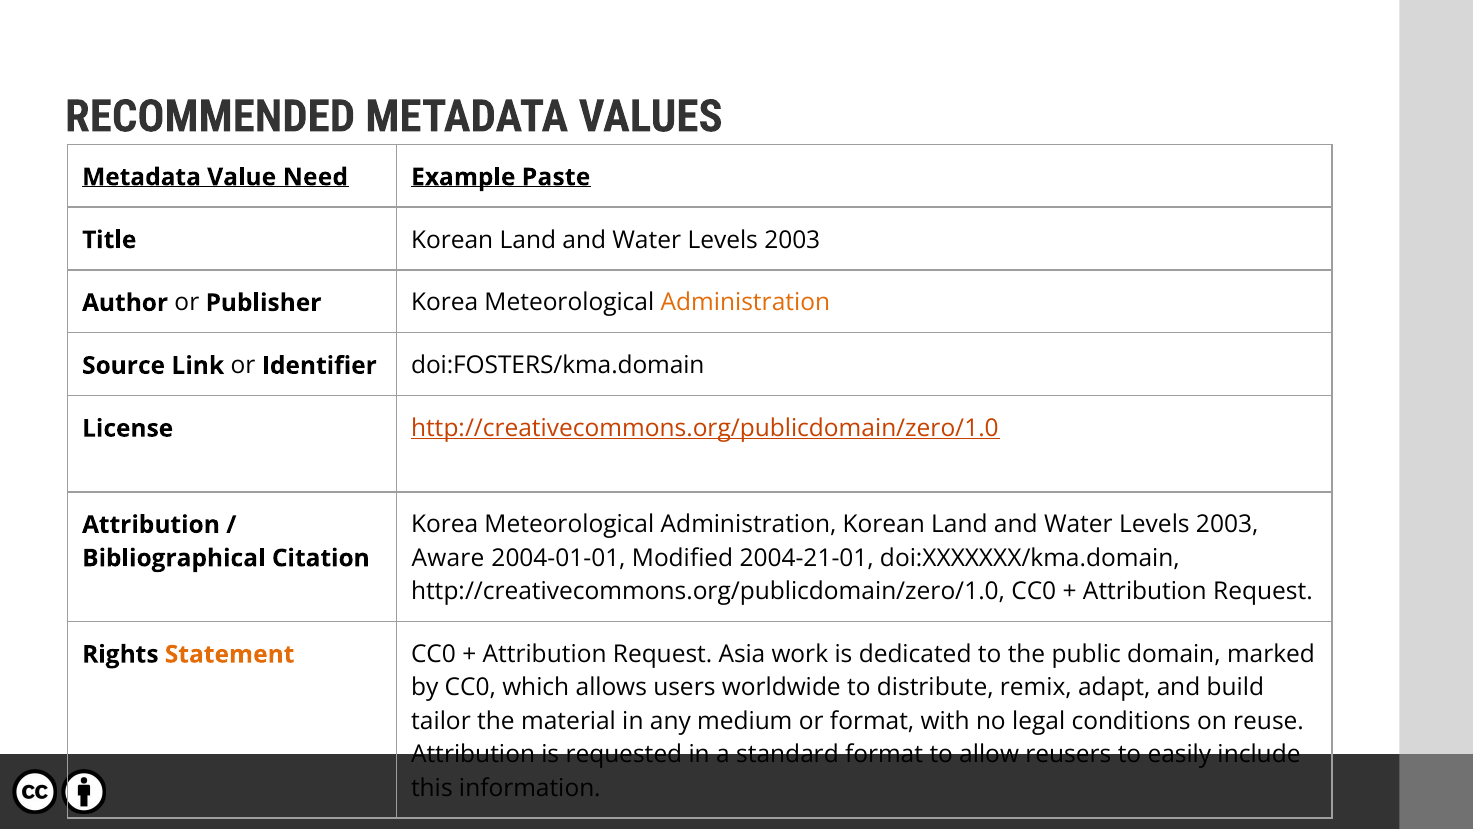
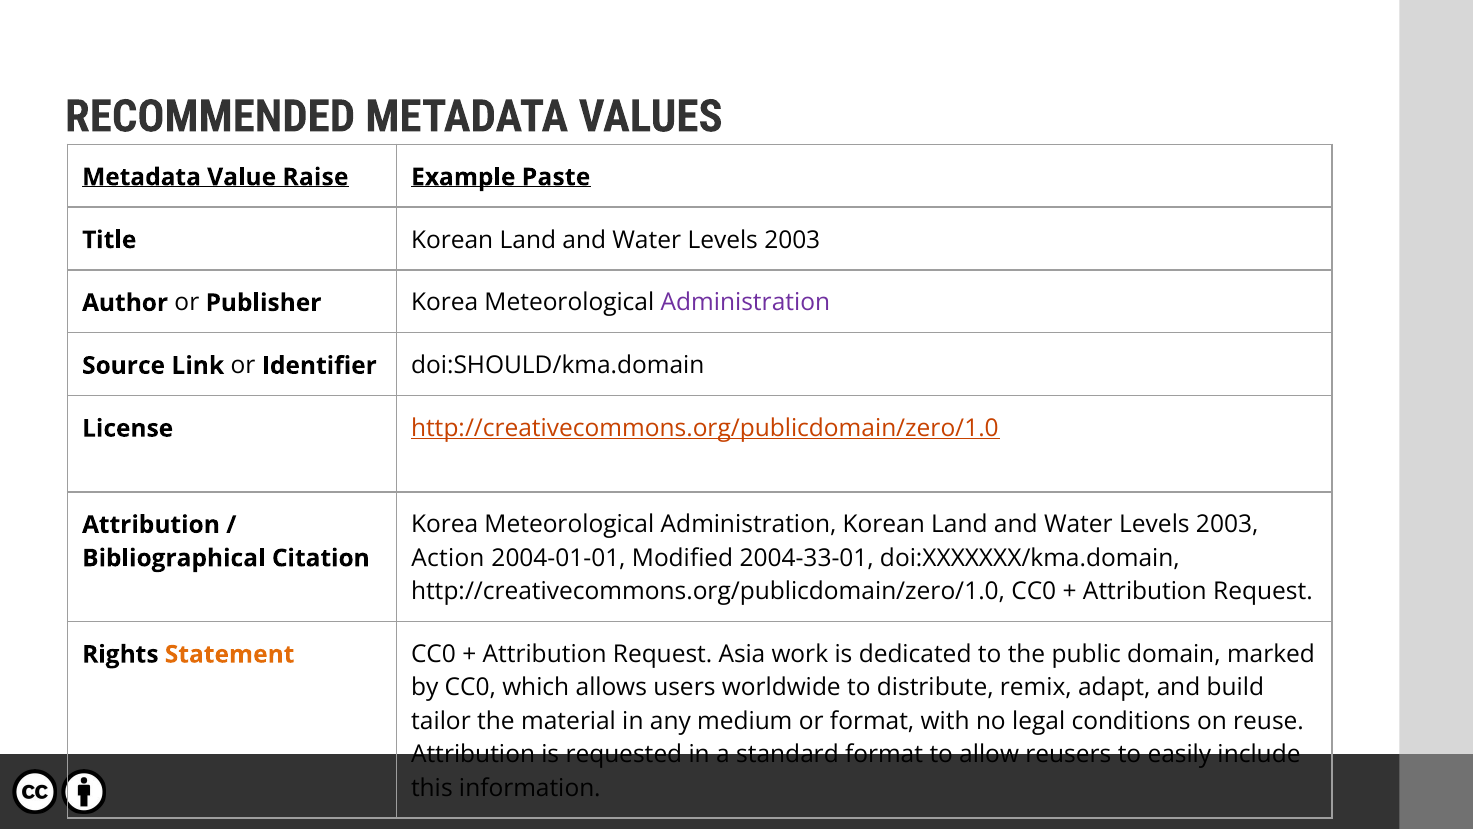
Need: Need -> Raise (315, 177)
Administration colour: orange -> purple (745, 303)
doi:FOSTERS/kma.domain: doi:FOSTERS/kma.domain -> doi:SHOULD/kma.domain (558, 365)
Aware: Aware -> Action (448, 558)
2004-21-01: 2004-21-01 -> 2004-33-01 (807, 558)
